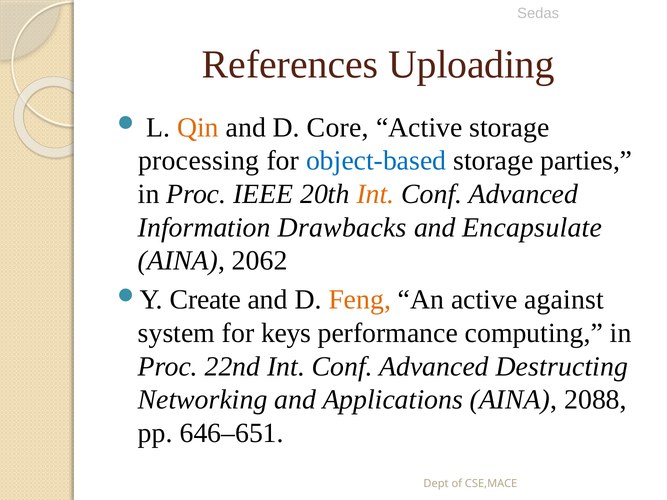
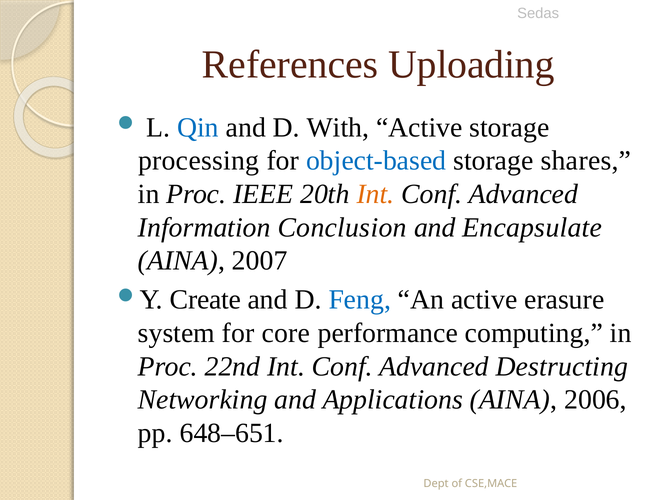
Qin colour: orange -> blue (198, 128)
Core: Core -> With (338, 128)
parties: parties -> shares (586, 161)
Drawbacks: Drawbacks -> Conclusion (342, 228)
2062: 2062 -> 2007 (260, 261)
Feng colour: orange -> blue (360, 300)
against: against -> erasure (564, 300)
keys: keys -> core (286, 333)
2088: 2088 -> 2006 (596, 400)
646–651: 646–651 -> 648–651 (232, 433)
